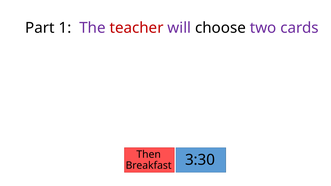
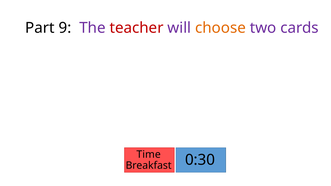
1: 1 -> 9 (65, 28)
choose colour: black -> orange (221, 28)
Then: Then -> Time (149, 155)
3:30: 3:30 -> 0:30 (200, 160)
